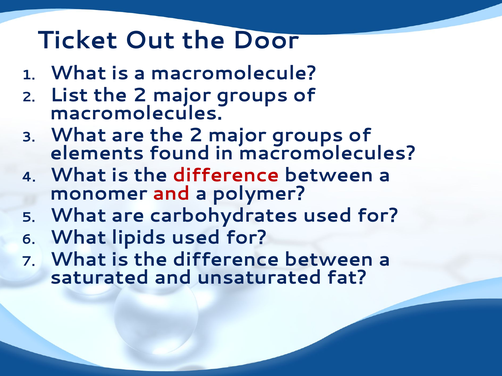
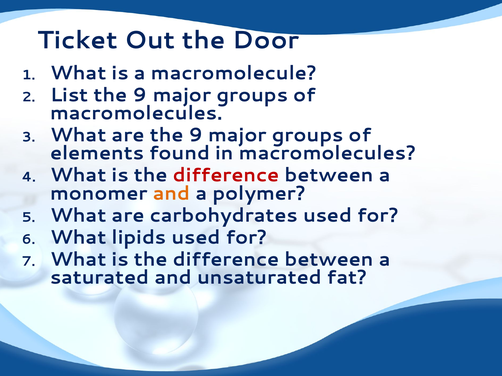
List the 2: 2 -> 9 (140, 95)
are the 2: 2 -> 9 (196, 135)
and colour: red -> orange (171, 194)
